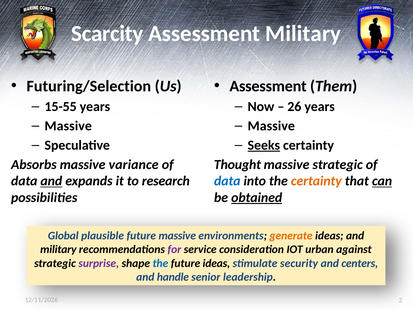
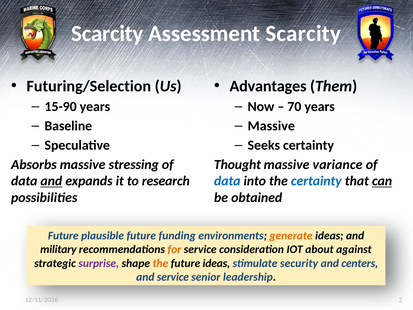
Assessment Military: Military -> Scarcity (303, 34)
Assessment: Assessment -> Advantages (268, 86)
15-55: 15-55 -> 15-90 (61, 107)
26: 26 -> 70 (294, 107)
Massive: Massive -> Baseline (68, 126)
Seeks underline: present -> none (264, 145)
variance: variance -> stressing (134, 164)
massive strategic: strategic -> variance (338, 164)
certainty colour: orange -> blue (316, 181)
obtained underline: present -> none (257, 197)
Global: Global -> Future (63, 236)
future massive: massive -> funding (177, 236)
for colour: purple -> orange (174, 249)
urban: urban -> about (319, 249)
the colour: blue -> orange (160, 263)
and handle: handle -> service (173, 277)
